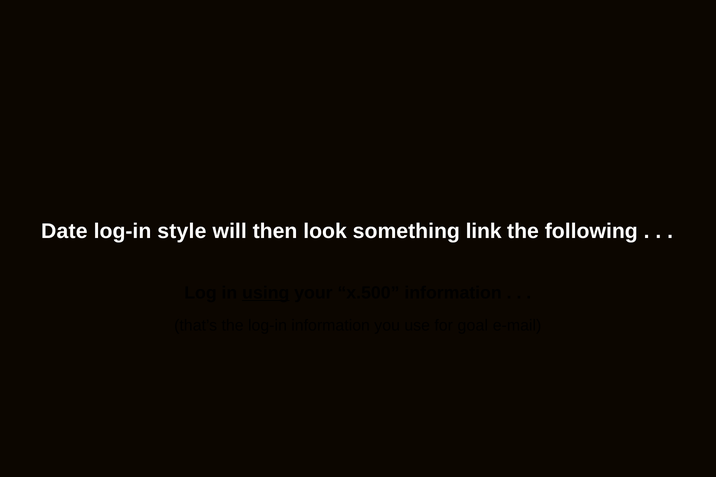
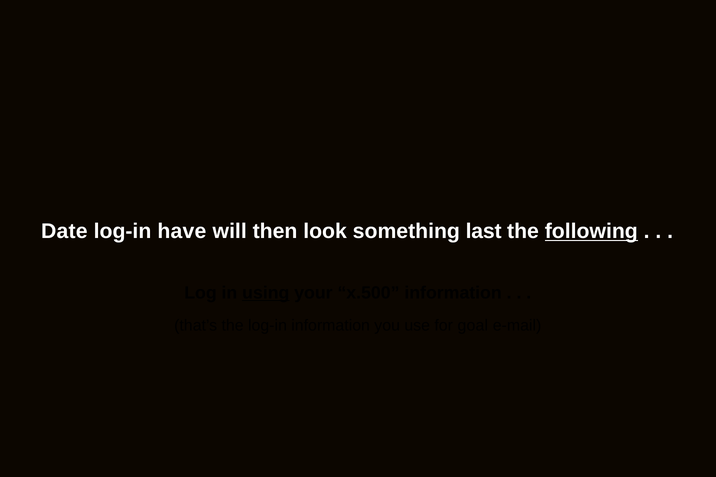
style: style -> have (182, 232)
link: link -> last (484, 232)
following underline: none -> present (591, 232)
